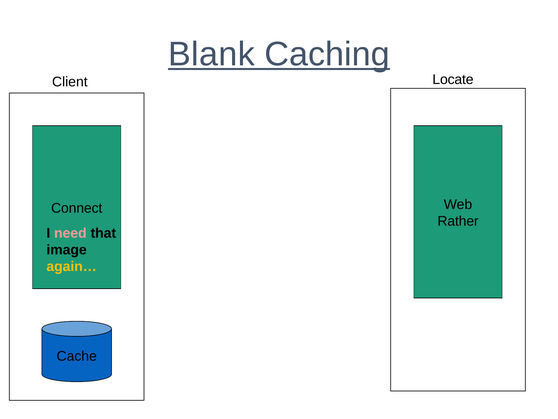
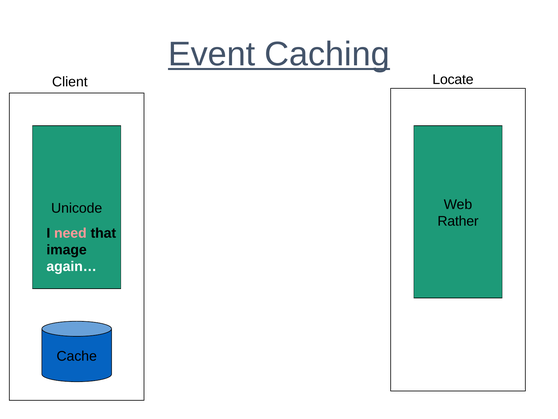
Blank: Blank -> Event (212, 54)
Connect: Connect -> Unicode (77, 208)
again… colour: yellow -> white (72, 266)
